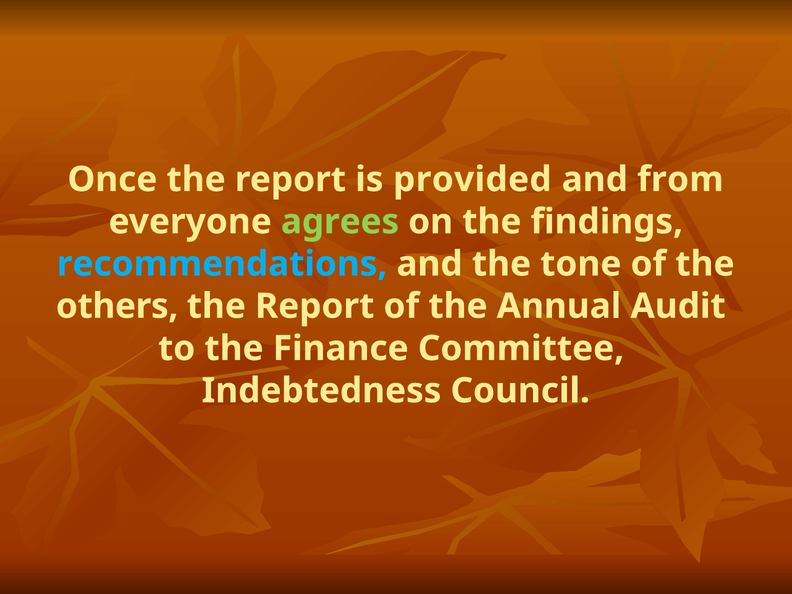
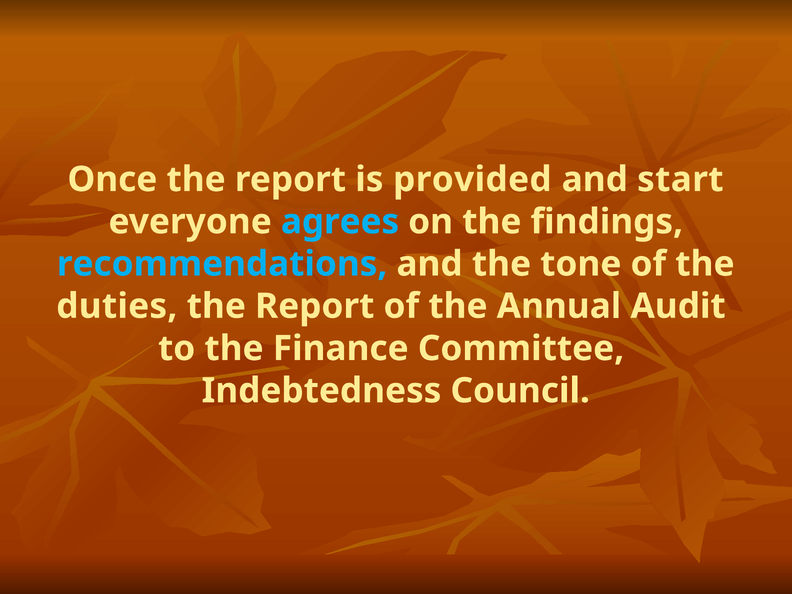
from: from -> start (680, 179)
agrees colour: light green -> light blue (340, 222)
others: others -> duties (117, 306)
